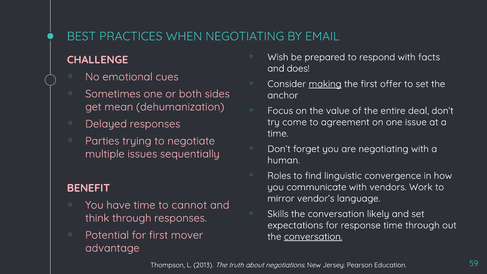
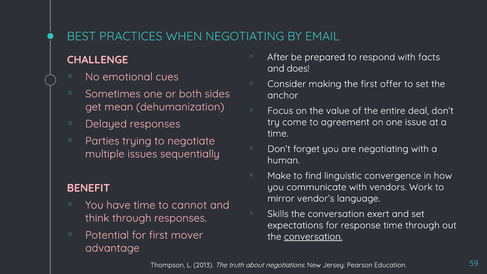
Wish: Wish -> After (278, 57)
making underline: present -> none (325, 84)
Roles: Roles -> Make (279, 176)
likely: likely -> exert (378, 214)
